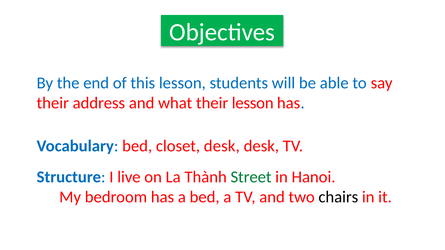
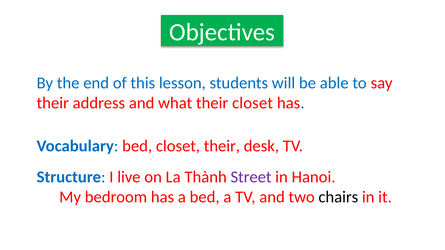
their lesson: lesson -> closet (253, 103)
closet desk: desk -> their (222, 146)
Street colour: green -> purple (251, 177)
